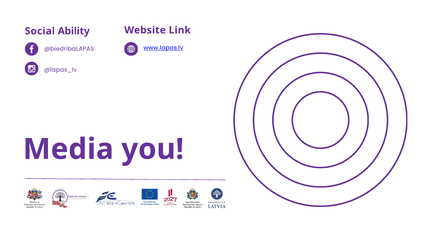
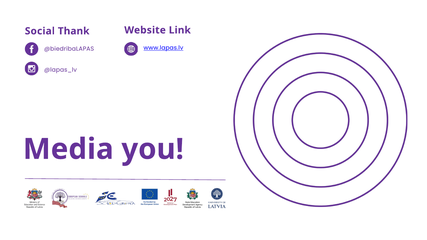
Ability: Ability -> Thank (74, 31)
